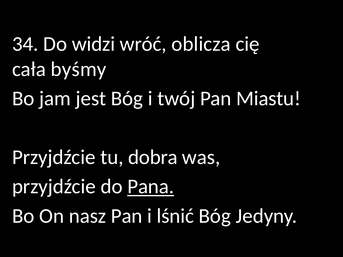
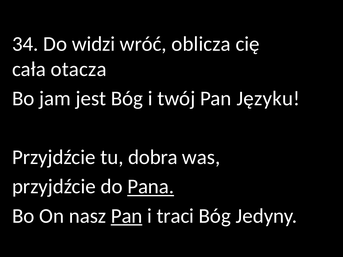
byśmy: byśmy -> otacza (79, 69)
Miastu: Miastu -> Języku (268, 99)
Pan underline: none -> present (127, 216)
lśnić: lśnić -> traci (175, 216)
